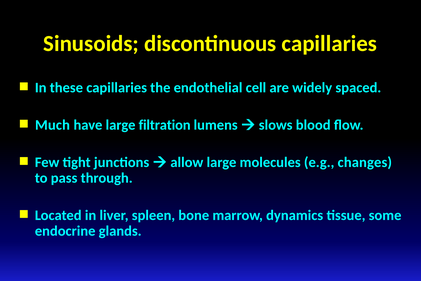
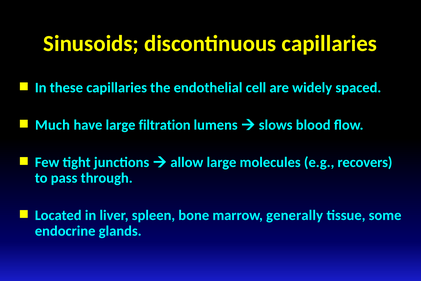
changes: changes -> recovers (365, 162)
dynamics: dynamics -> generally (295, 215)
